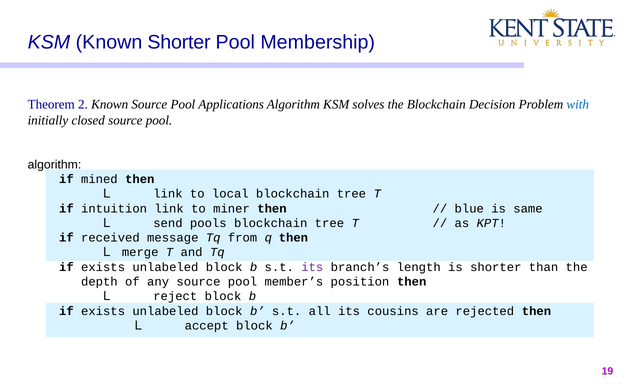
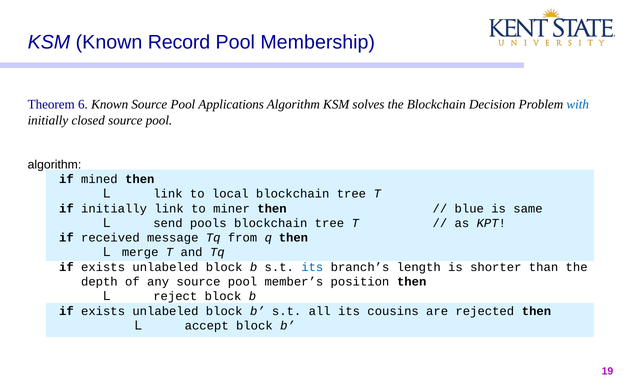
Known Shorter: Shorter -> Record (179, 42)
2: 2 -> 6 (83, 105)
if intuition: intuition -> initially (114, 209)
its colour: purple -> blue (312, 267)
